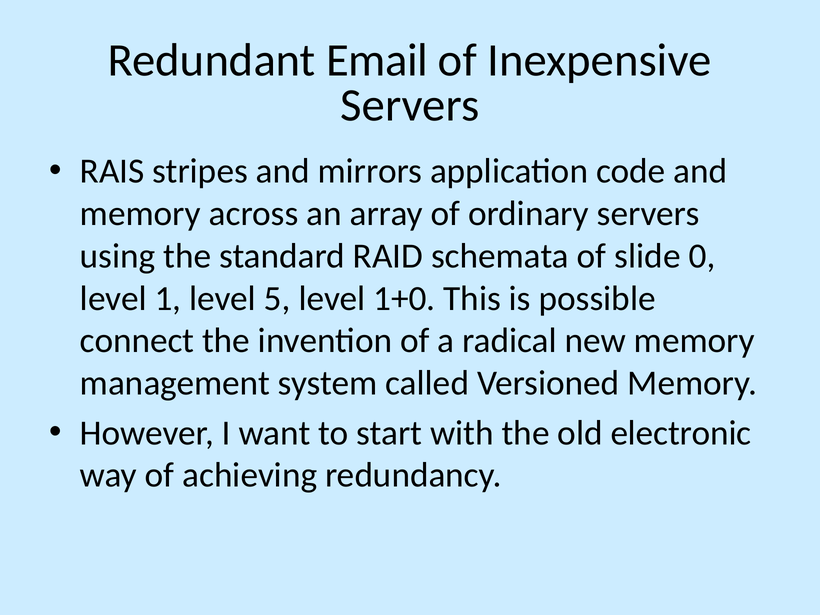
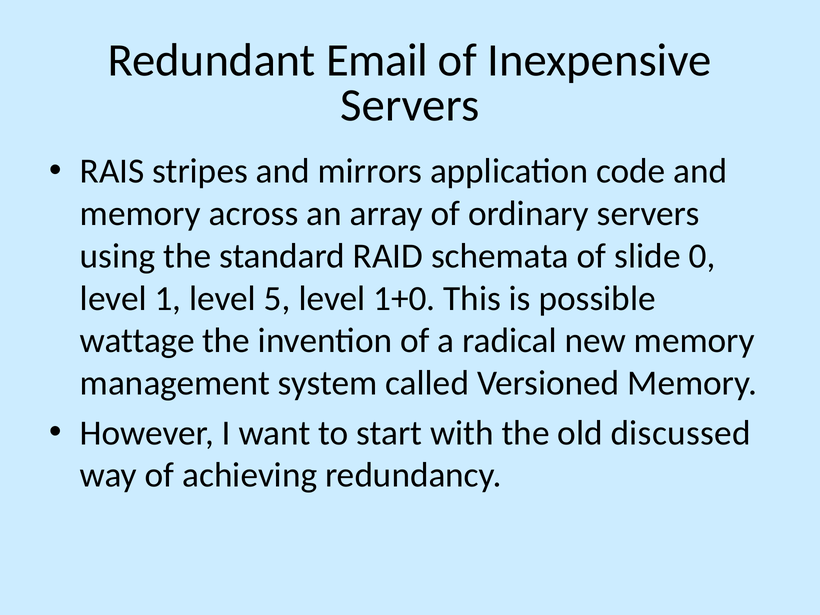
connect: connect -> wattage (137, 341)
electronic: electronic -> discussed (681, 433)
